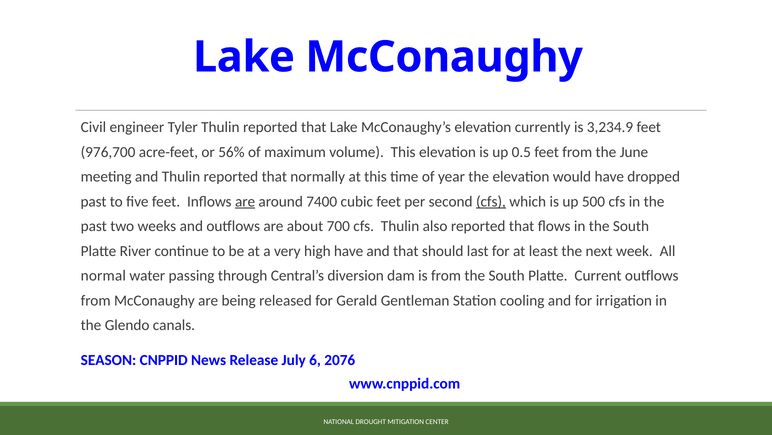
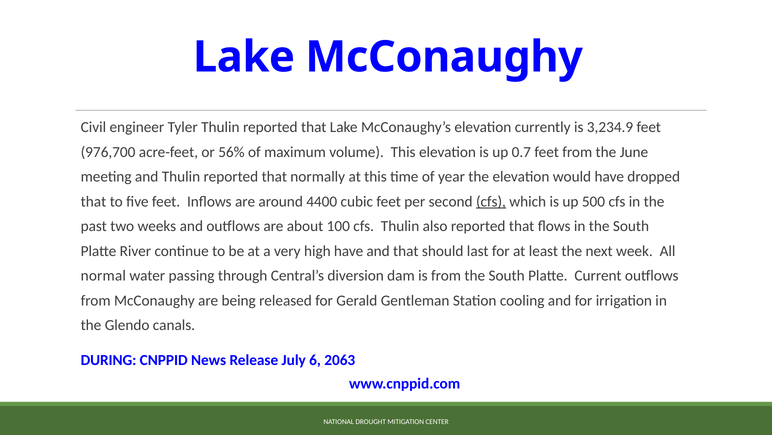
0.5: 0.5 -> 0.7 (521, 152)
past: past -> that (94, 201)
are underline: present -> none (245, 201)
7400: 7400 -> 4400 (322, 201)
700: 700 -> 100 (338, 226)
SEASON: SEASON -> DURING (109, 360)
2076: 2076 -> 2063 (340, 360)
